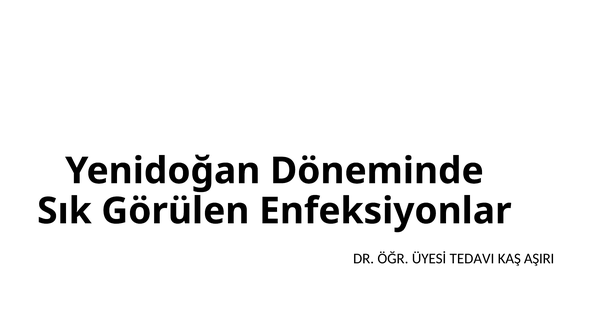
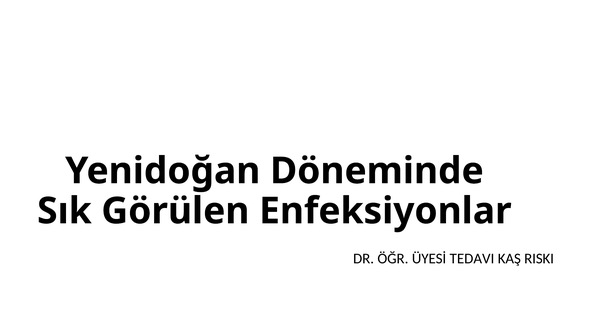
AŞIRI: AŞIRI -> RISKI (539, 259)
